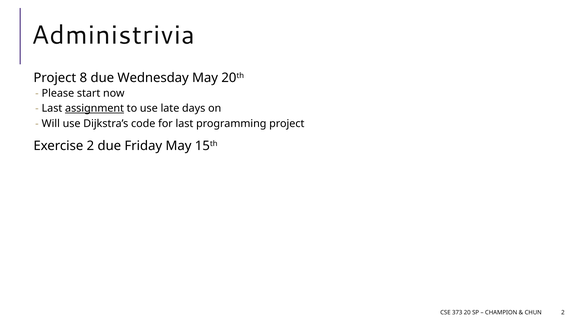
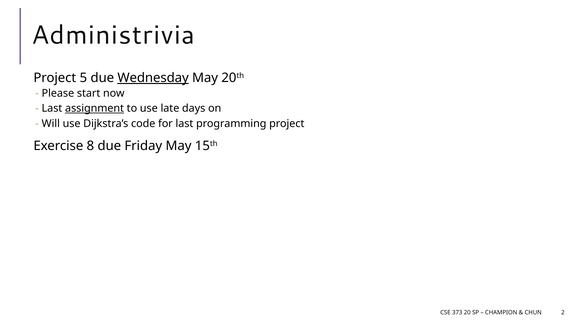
8: 8 -> 5 (83, 78)
Wednesday underline: none -> present (153, 78)
Exercise 2: 2 -> 8 (90, 146)
